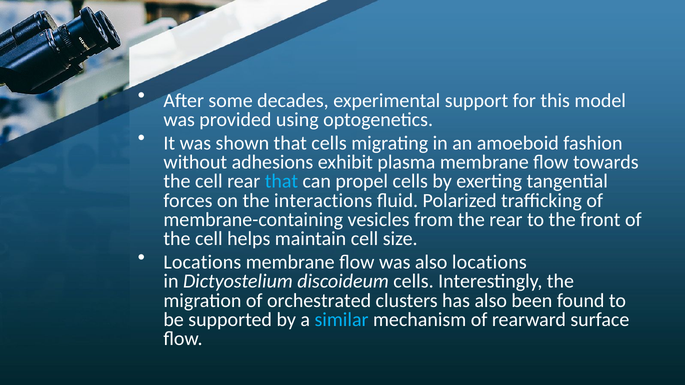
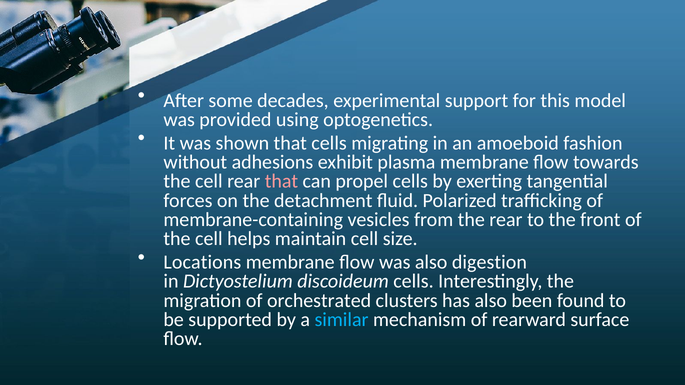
that colour: light blue -> pink (281, 181)
interactions: interactions -> detachment (323, 201)
also locations: locations -> digestion (489, 262)
